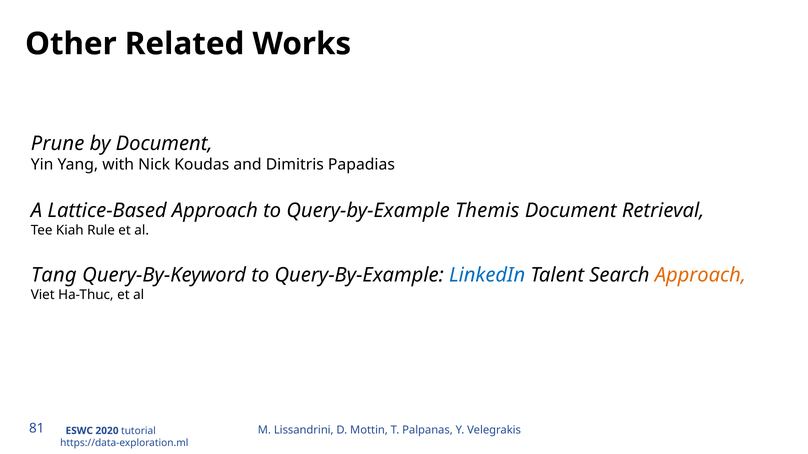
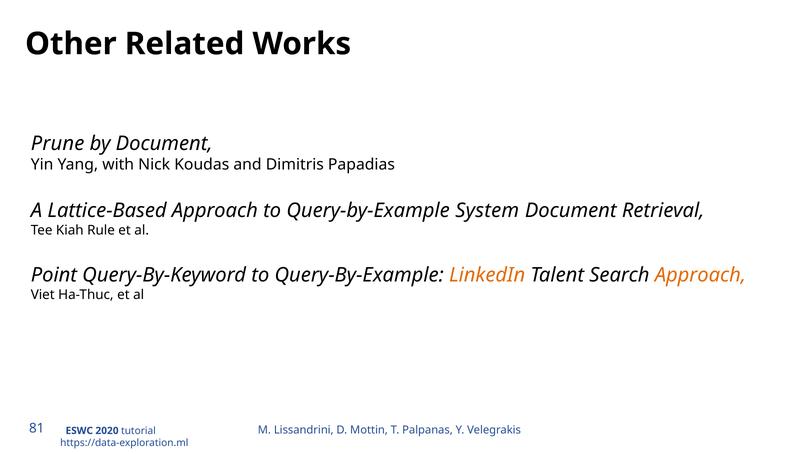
Themis: Themis -> System (487, 211)
Tang: Tang -> Point (54, 275)
LinkedIn colour: blue -> orange (487, 275)
